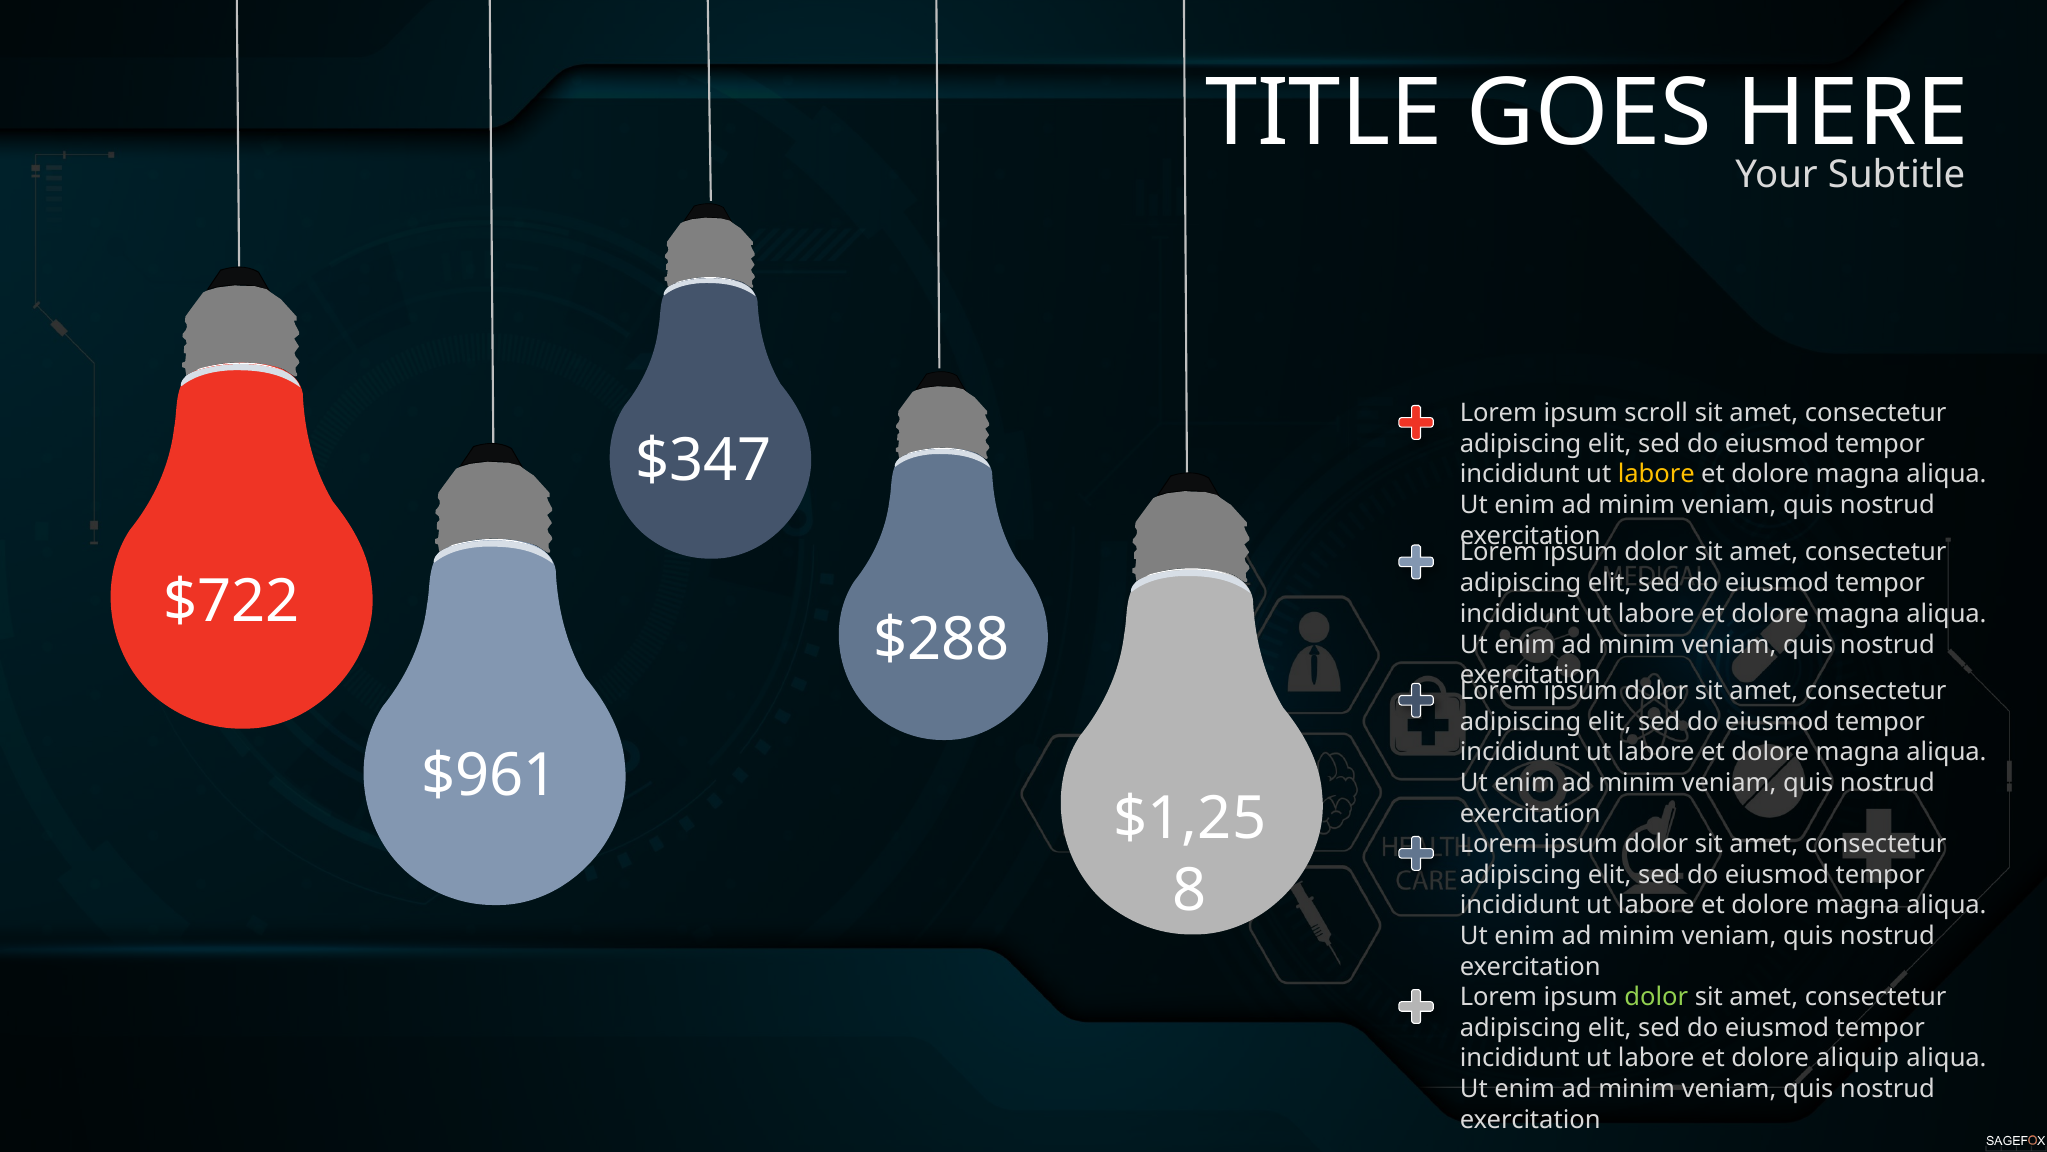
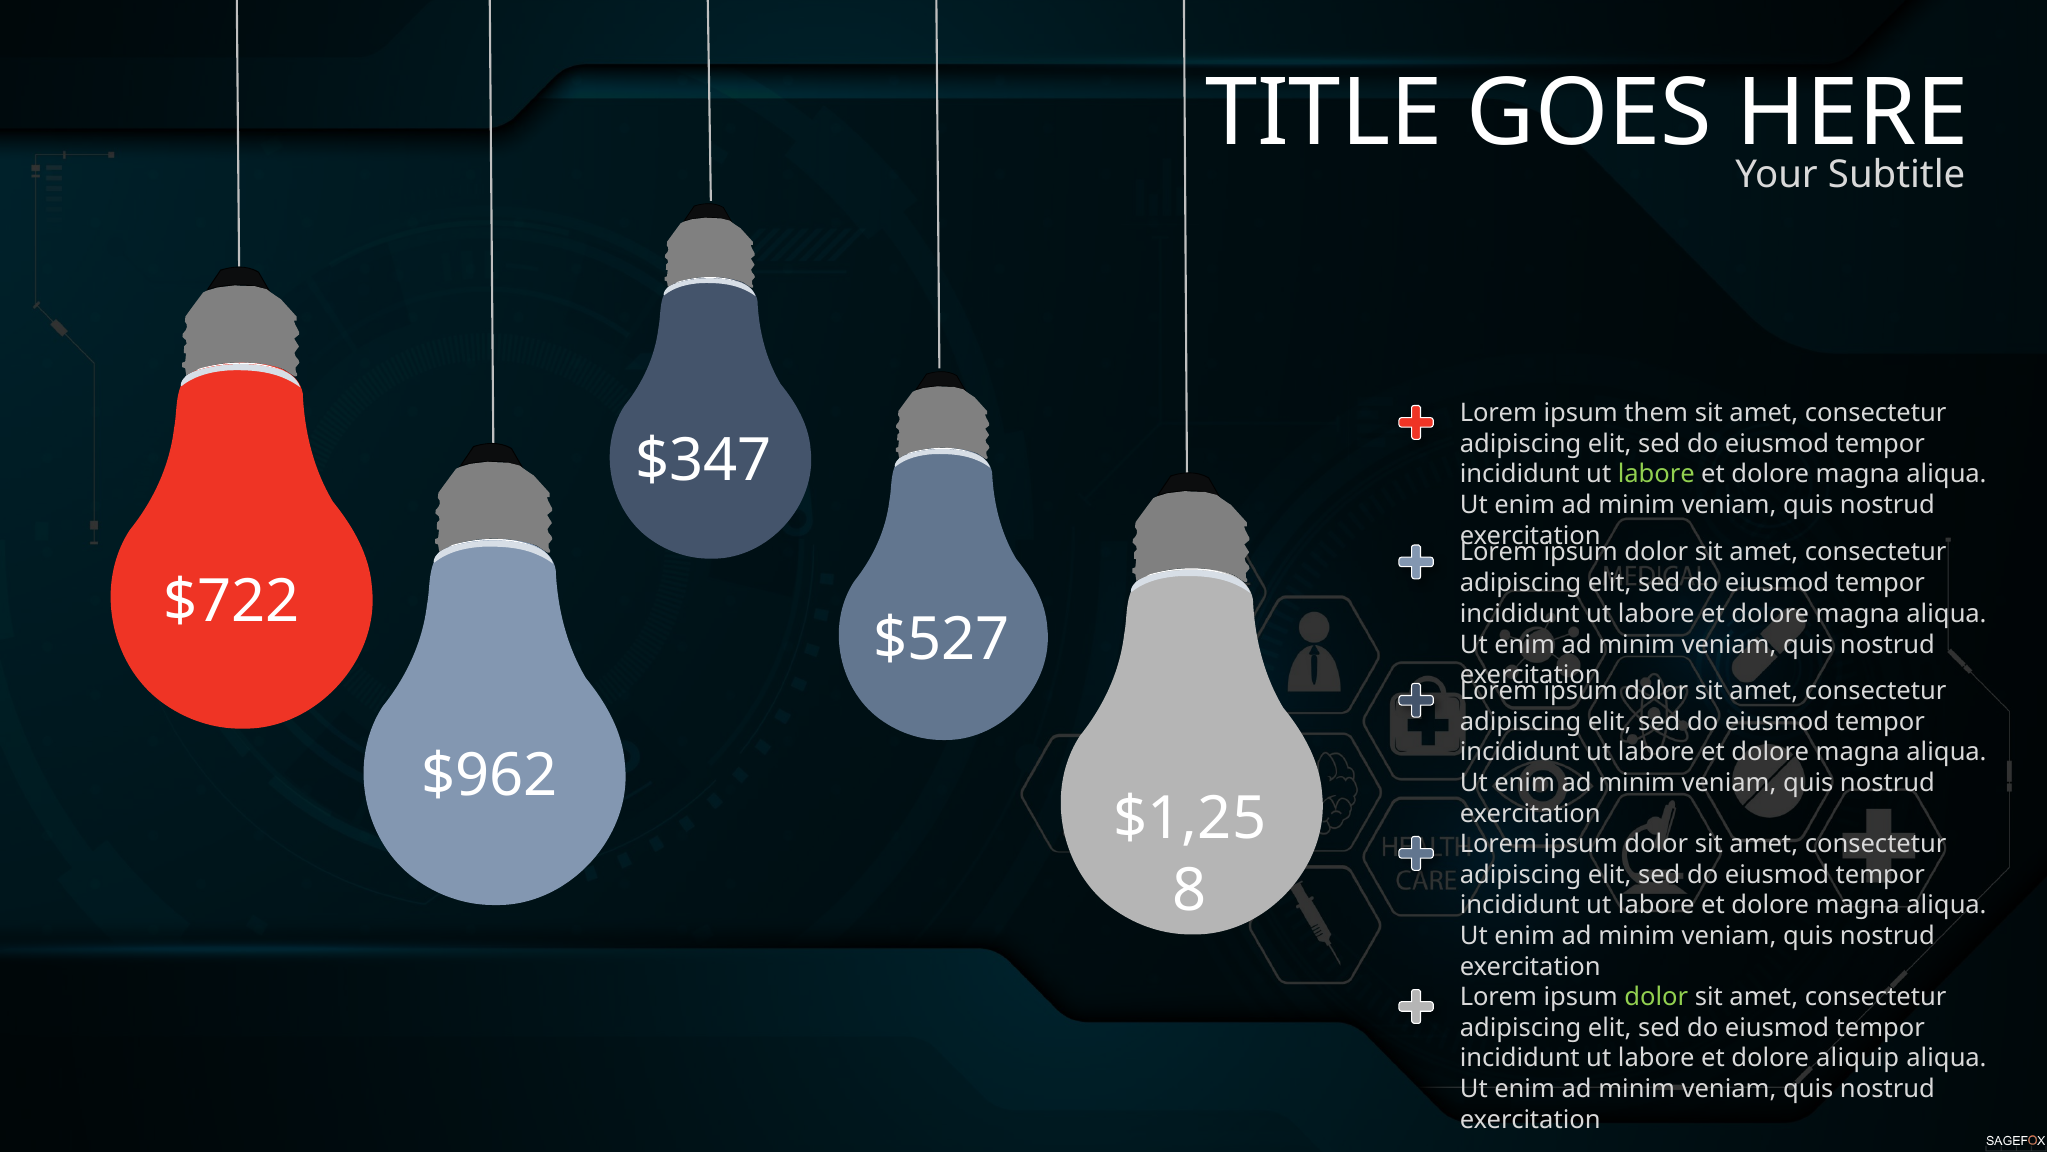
scroll: scroll -> them (1656, 413)
labore colour: yellow -> light green (1656, 474)
$288: $288 -> $527 (942, 640)
$961: $961 -> $962 (490, 776)
